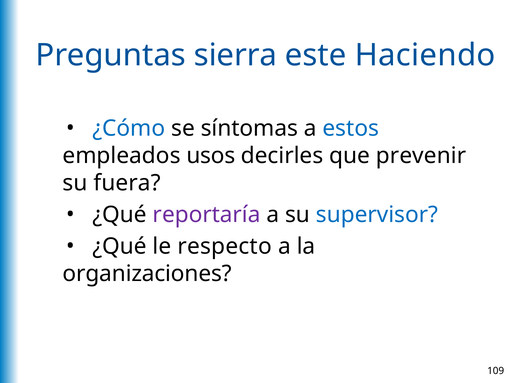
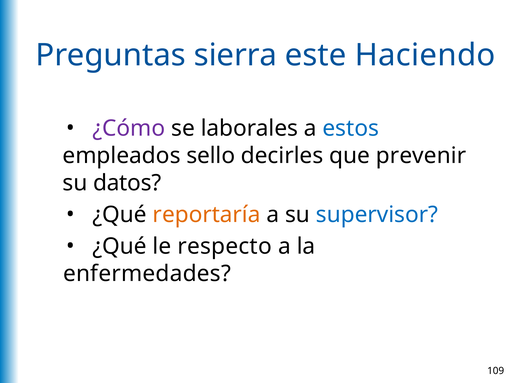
¿Cómo colour: blue -> purple (129, 128)
síntomas: síntomas -> laborales (249, 128)
usos: usos -> sello (211, 156)
fuera: fuera -> datos (127, 183)
reportaría colour: purple -> orange (207, 215)
organizaciones: organizaciones -> enfermedades (147, 274)
